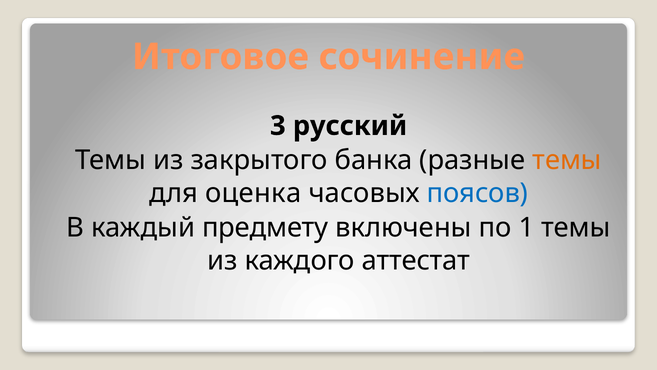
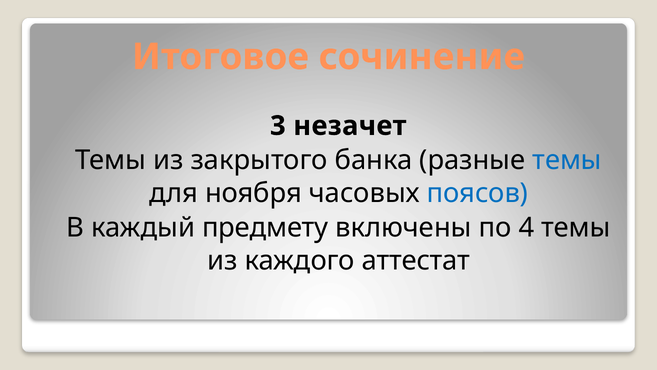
русский: русский -> незачет (350, 126)
темы colour: orange -> blue (567, 160)
оценка: оценка -> ноября (254, 193)
1: 1 -> 4 (526, 228)
